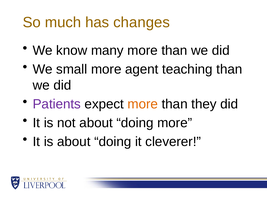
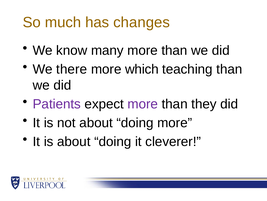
small: small -> there (72, 69)
agent: agent -> which (142, 69)
more colour: orange -> purple (143, 104)
